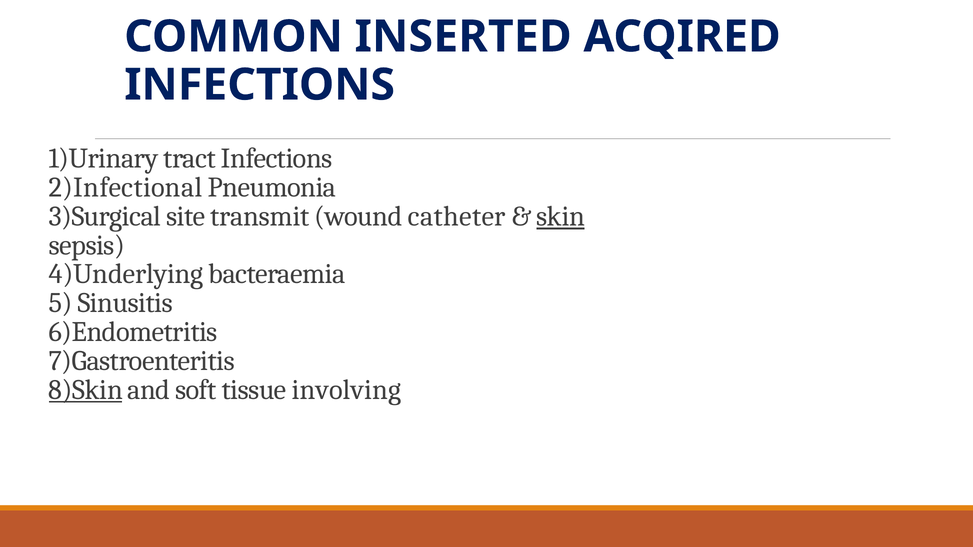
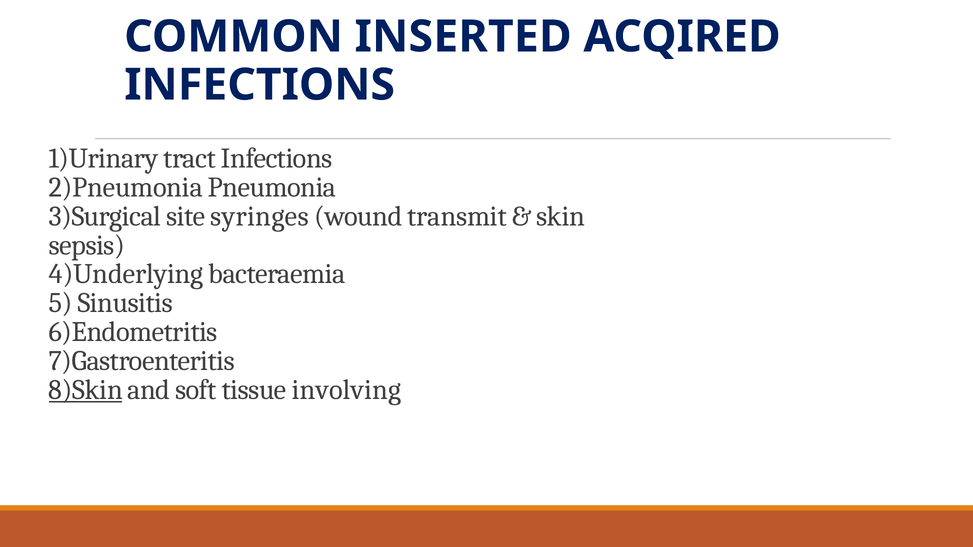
2)Infectional: 2)Infectional -> 2)Pneumonia (126, 188)
transmit: transmit -> syringes (260, 216)
catheter: catheter -> transmit (457, 216)
skin underline: present -> none (561, 216)
